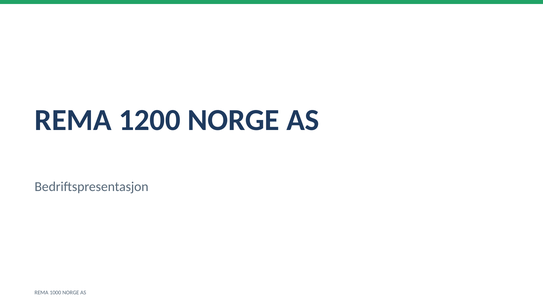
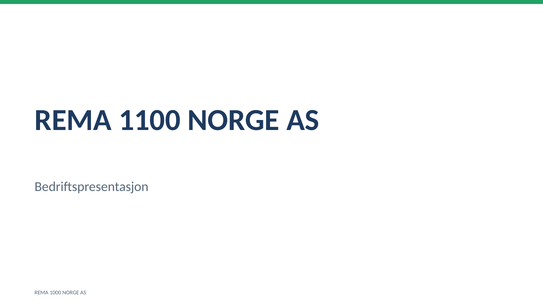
1200: 1200 -> 1100 (150, 120)
